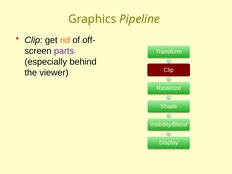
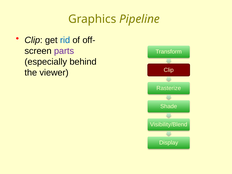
rid colour: orange -> blue (65, 40)
